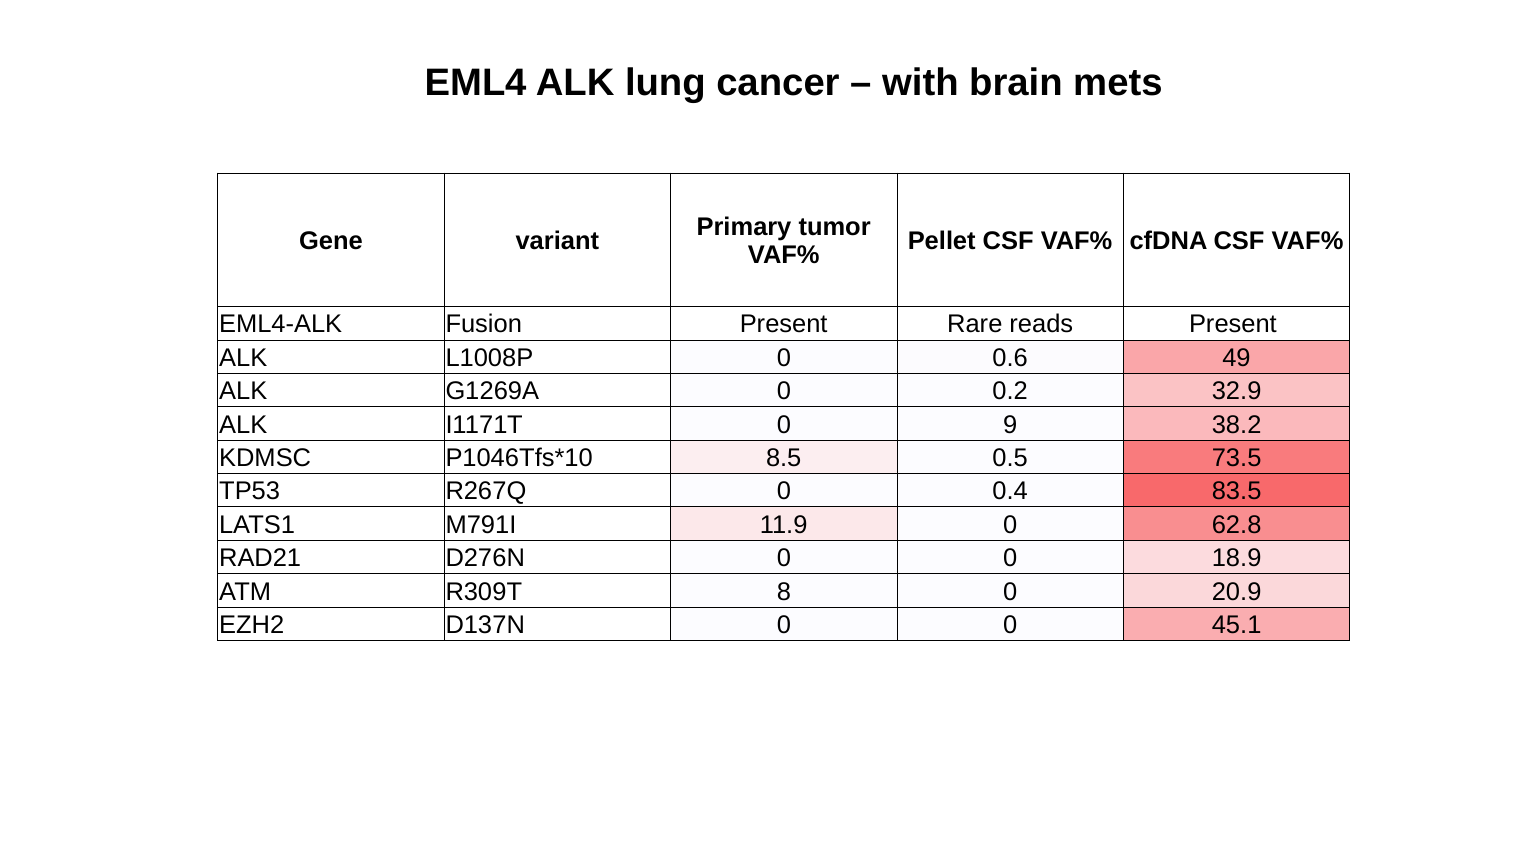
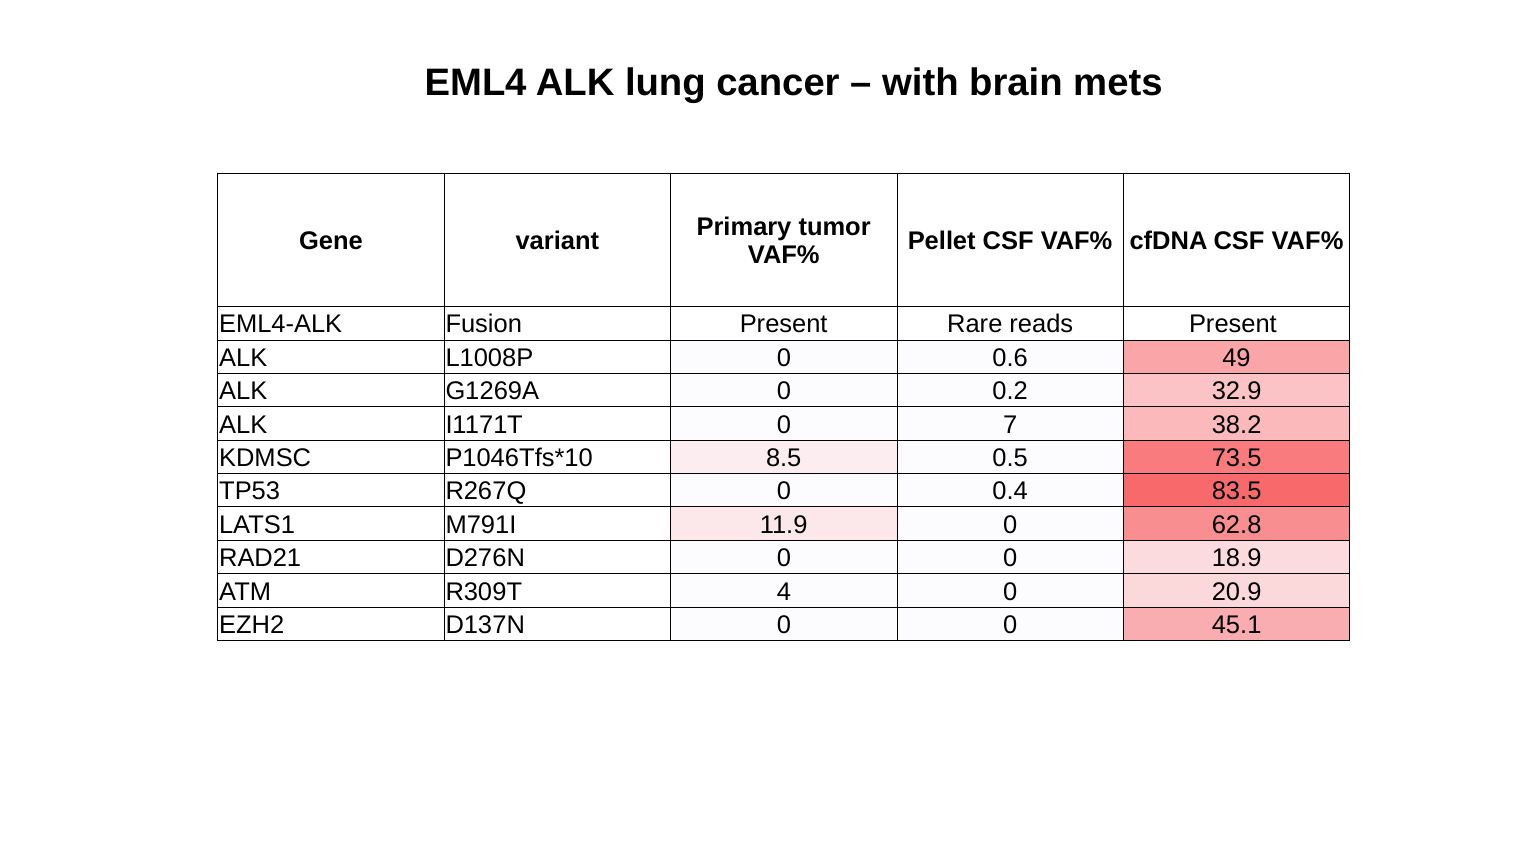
9: 9 -> 7 (1010, 425)
8: 8 -> 4 (784, 592)
